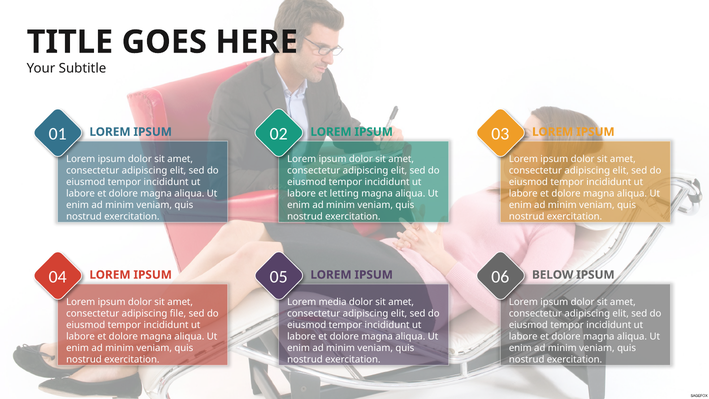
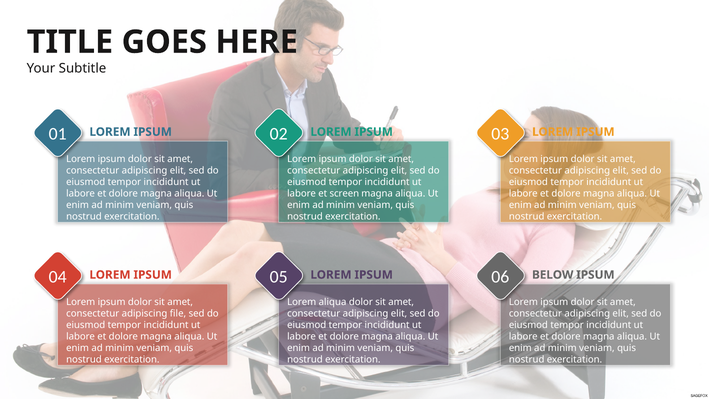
letting: letting -> screen (344, 194)
media: media -> aliqua (333, 302)
